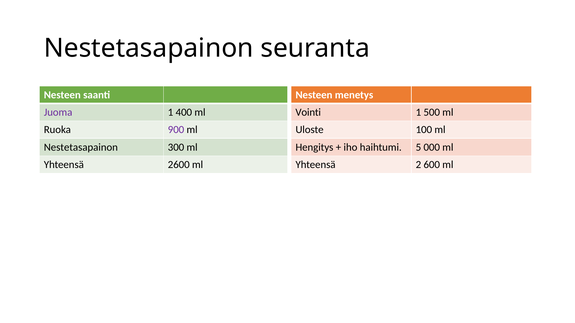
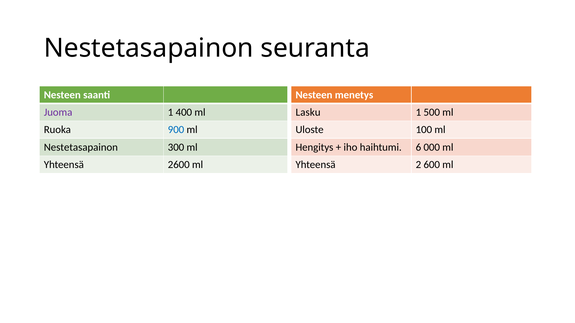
Vointi: Vointi -> Lasku (308, 112)
900 colour: purple -> blue (176, 130)
5: 5 -> 6 (418, 147)
